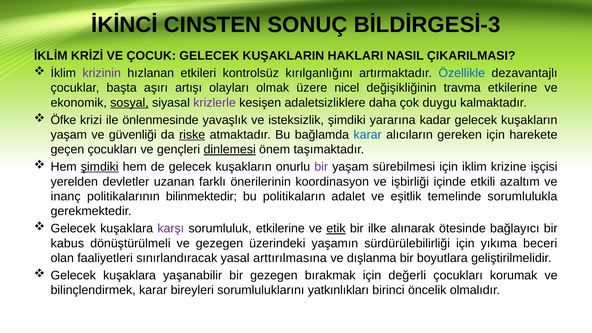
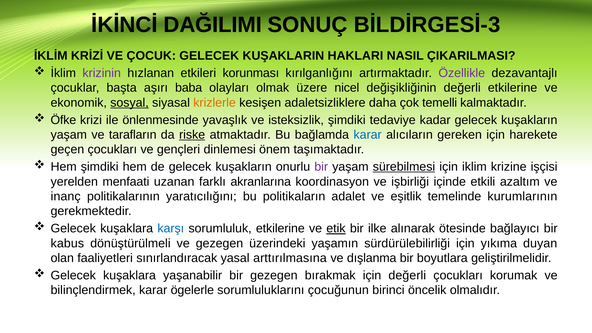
CINSTEN: CINSTEN -> DAĞILIMI (213, 25)
kontrolsüz: kontrolsüz -> korunması (251, 73)
Özellikle colour: blue -> purple (462, 73)
artışı: artışı -> baba (189, 88)
değişikliğinin travma: travma -> değerli (462, 88)
krizlerle colour: purple -> orange (215, 103)
duygu: duygu -> temelli (440, 103)
yararına: yararına -> tedaviye (393, 120)
güvenliği: güvenliği -> tarafların (133, 135)
dinlemesi underline: present -> none (230, 150)
şimdiki underline: present -> none (100, 167)
sürebilmesi underline: none -> present (404, 167)
devletler: devletler -> menfaati (126, 182)
önerilerinin: önerilerinin -> akranlarına (261, 182)
bilinmektedir: bilinmektedir -> yaratıcılığını (201, 196)
sorumlulukla: sorumlulukla -> kurumlarının (522, 196)
karşı colour: purple -> blue (171, 229)
beceri: beceri -> duyan (540, 243)
bireyleri: bireyleri -> ögelerle (192, 290)
yatkınlıkları: yatkınlıkları -> çocuğunun (338, 290)
